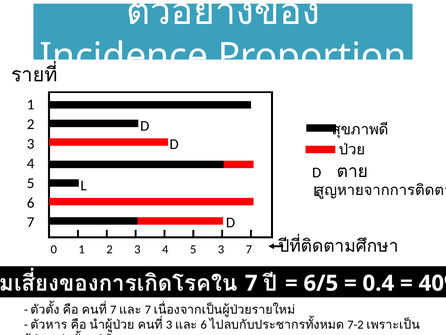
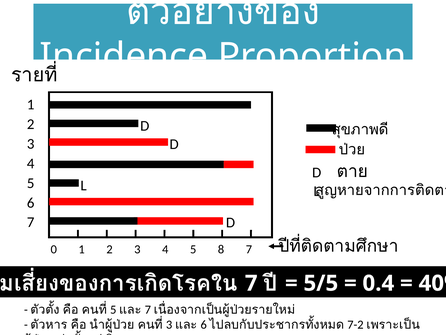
5 3: 3 -> 8 (221, 249)
6/5: 6/5 -> 5/5 (321, 283)
7: 7 -> 5 (113, 309)
